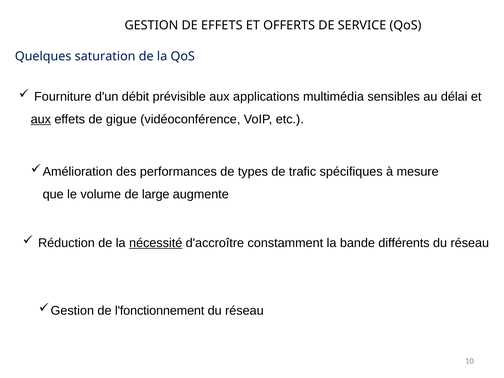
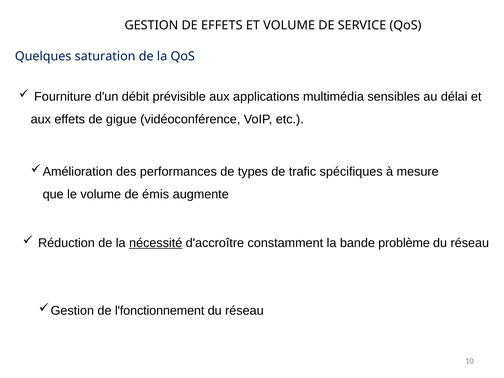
ET OFFERTS: OFFERTS -> VOLUME (289, 25)
aux underline: present -> none (41, 119)
large: large -> émis (156, 194)
différents: différents -> problème (404, 243)
